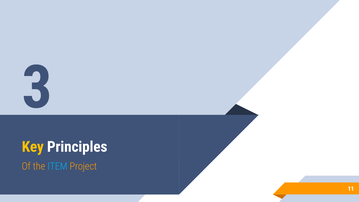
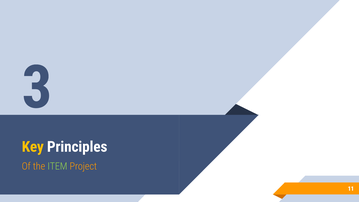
ITEM colour: light blue -> light green (57, 166)
